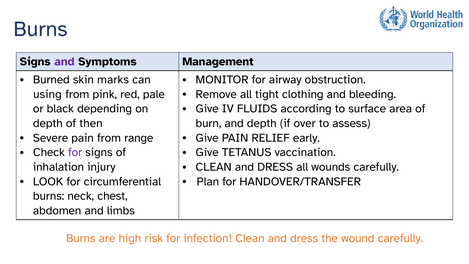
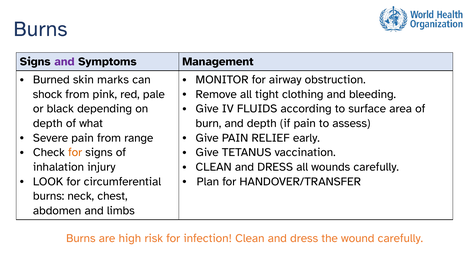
using: using -> shock (48, 94)
then: then -> what (91, 123)
if over: over -> pain (305, 123)
for colour: purple -> orange (75, 152)
